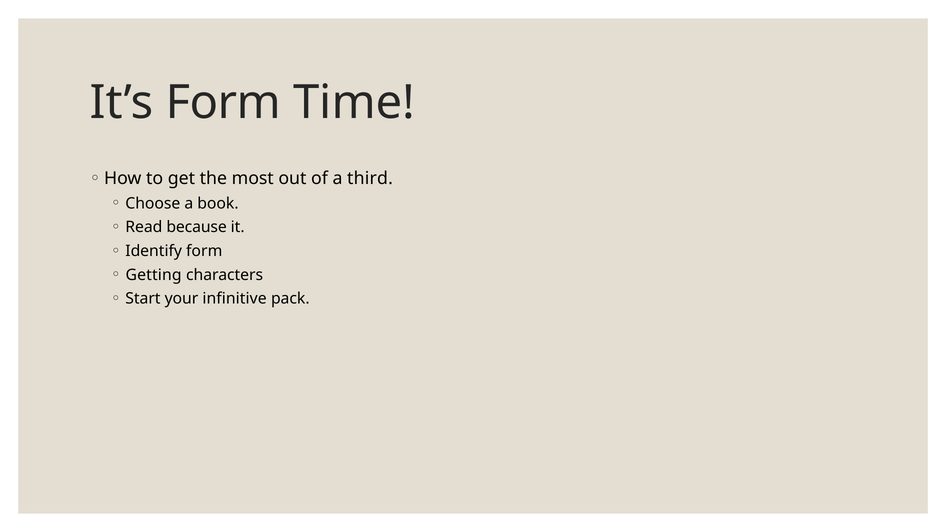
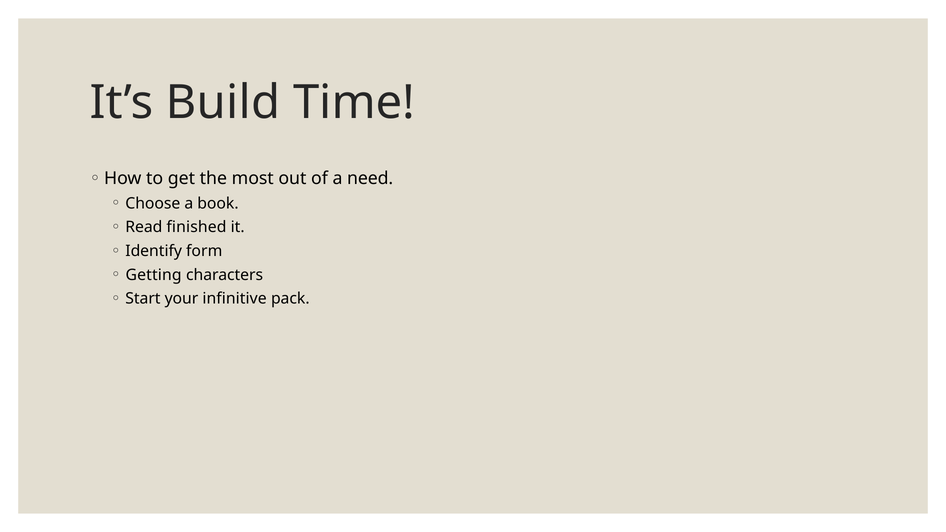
It’s Form: Form -> Build (223, 103)
third: third -> need (370, 179)
because: because -> finished (196, 227)
